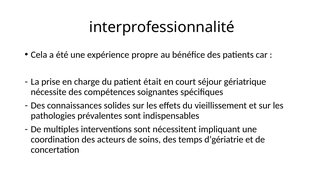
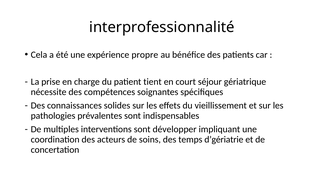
était: était -> tient (153, 82)
nécessitent: nécessitent -> développer (175, 130)
